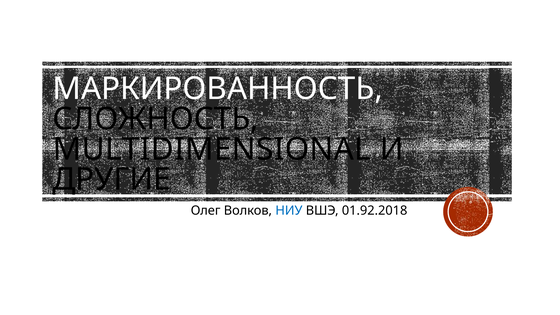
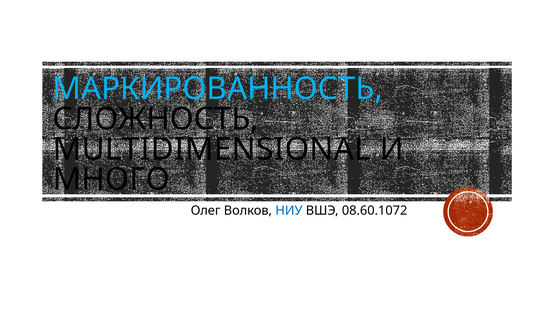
МАРКИРОВАННОСТЬ colour: white -> light blue (218, 89)
ДРУГИЕ: ДРУГИЕ -> МНОГО (111, 180)
01.92.2018: 01.92.2018 -> 08.60.1072 (375, 211)
